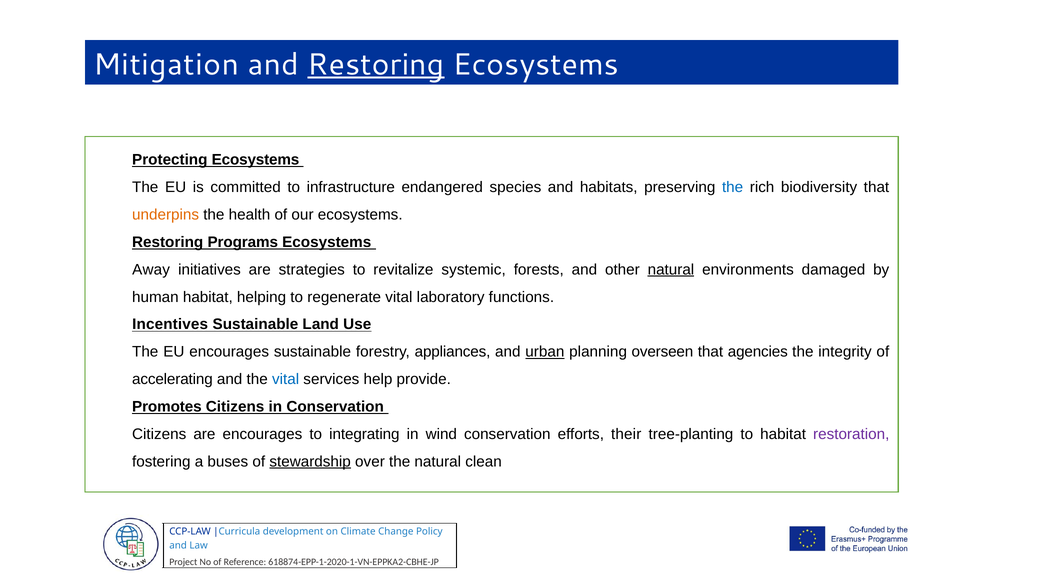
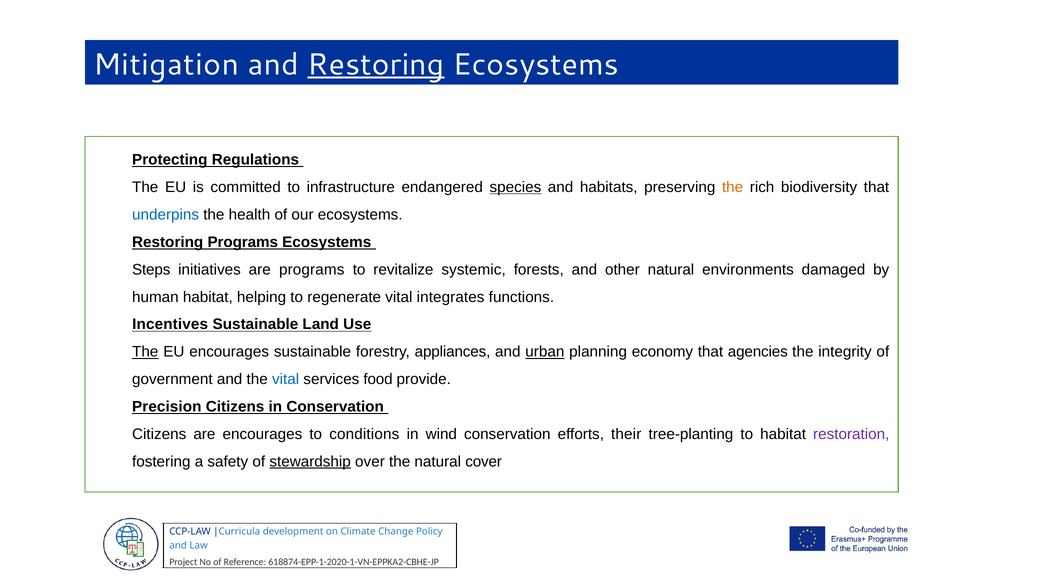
Protecting Ecosystems: Ecosystems -> Regulations (255, 160)
species underline: none -> present (515, 187)
the colour: blue -> orange (733, 187)
underpins colour: orange -> blue (166, 215)
Away: Away -> Steps (151, 269)
are strategies: strategies -> programs (312, 269)
natural underline: present -> none (671, 269)
laboratory: laboratory -> integrates (451, 297)
The underline: none -> present (145, 352)
overseen: overseen -> economy (662, 352)
accelerating: accelerating -> government (172, 379)
help: help -> food (378, 379)
Promotes: Promotes -> Precision (167, 407)
integrating: integrating -> conditions (364, 434)
buses: buses -> safety (228, 461)
clean: clean -> cover (484, 461)
